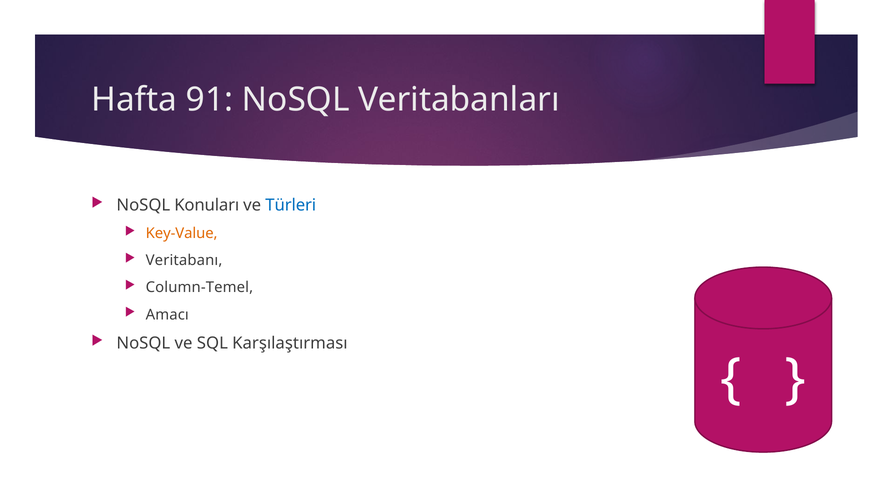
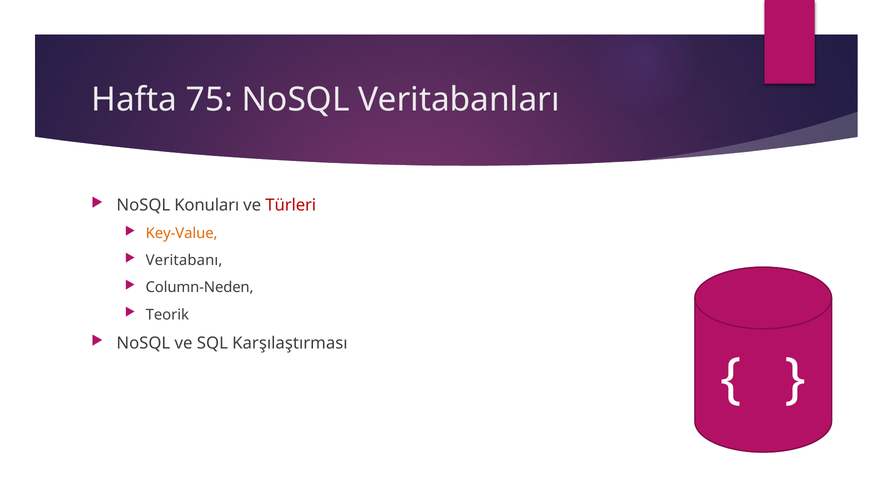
91: 91 -> 75 (210, 100)
Türleri colour: blue -> red (291, 205)
Column-Temel: Column-Temel -> Column-Neden (200, 288)
Amacı: Amacı -> Teorik (167, 315)
